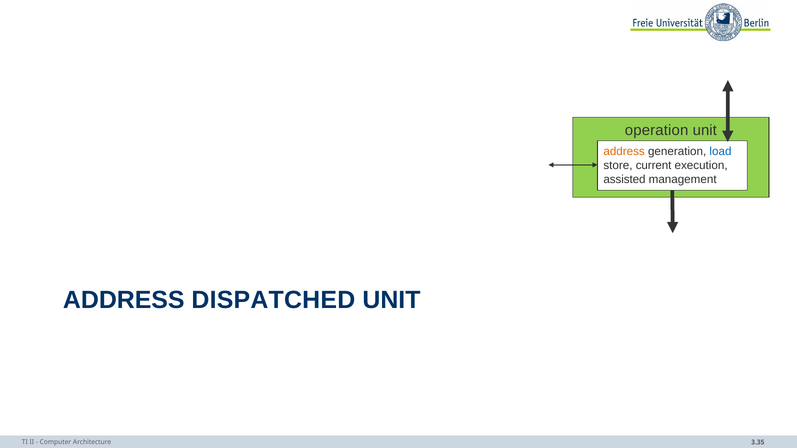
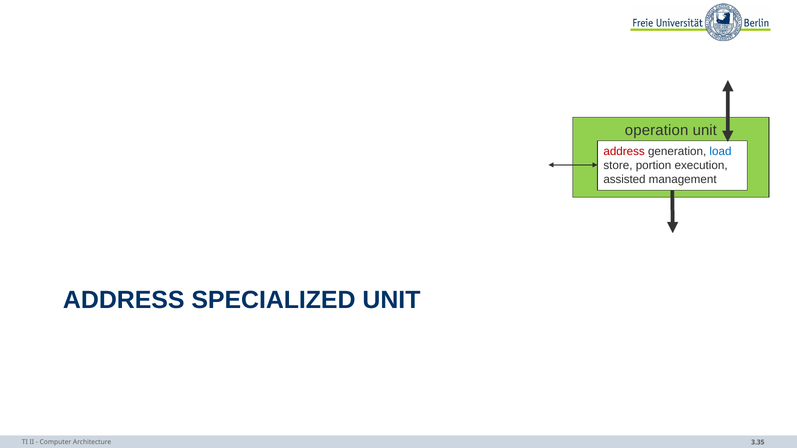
address colour: orange -> red (624, 152)
current: current -> portion (654, 166)
DISPATCHED: DISPATCHED -> SPECIALIZED (273, 300)
